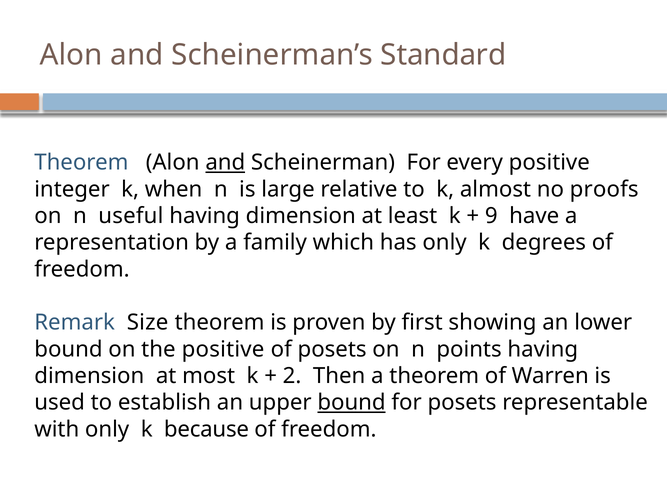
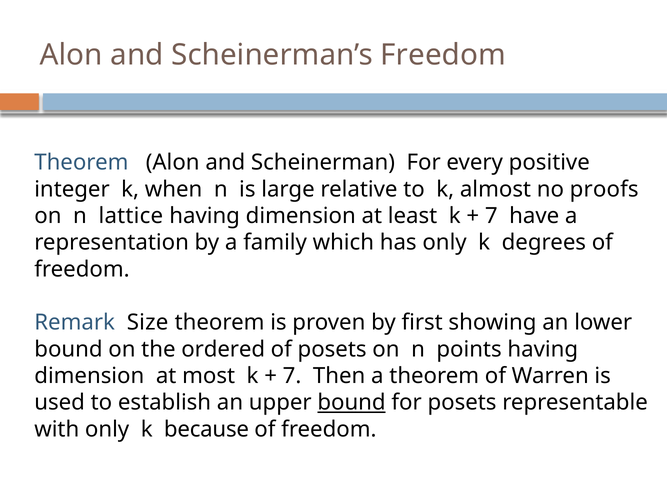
Scheinerman’s Standard: Standard -> Freedom (443, 55)
and underline: present -> none (225, 163)
useful: useful -> lattice (131, 216)
9: 9 -> 7 (491, 216)
the positive: positive -> ordered (223, 349)
2: 2 -> 7 (292, 376)
